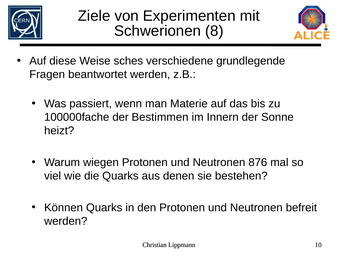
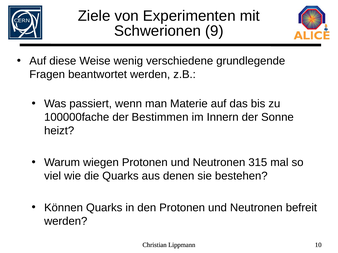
8: 8 -> 9 (214, 31)
sches: sches -> wenig (128, 61)
876: 876 -> 315 (258, 163)
